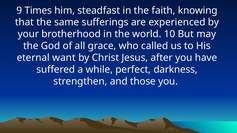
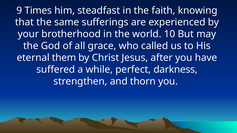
want: want -> them (64, 58)
those: those -> thorn (143, 82)
